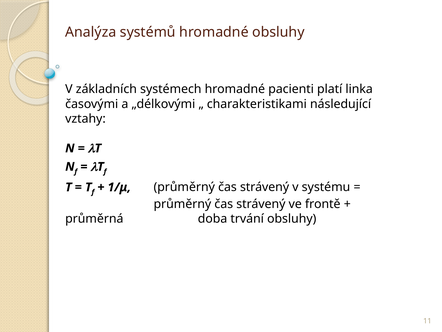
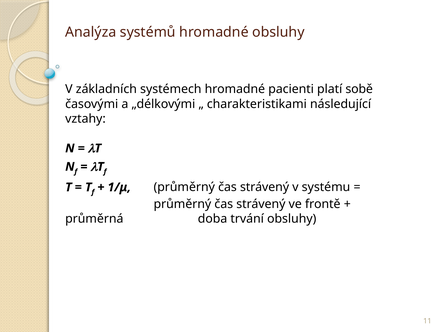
linka: linka -> sobě (359, 89)
